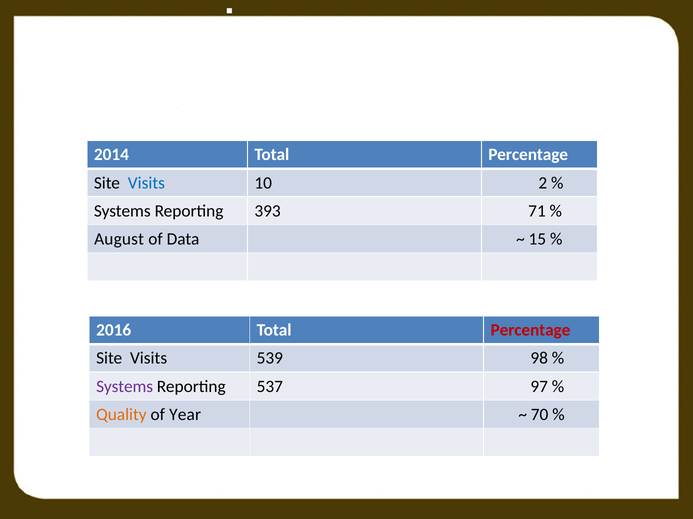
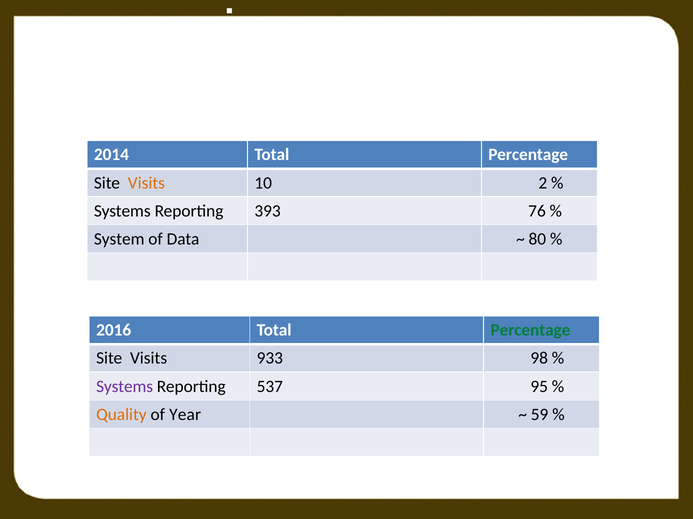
Visits colour: blue -> orange (146, 183)
71: 71 -> 76 (537, 211)
August: August -> System (119, 239)
15: 15 -> 80 (537, 239)
Percentage colour: red -> green (530, 331)
539: 539 -> 933 (270, 359)
97: 97 -> 95 (539, 387)
70: 70 -> 59 (540, 415)
